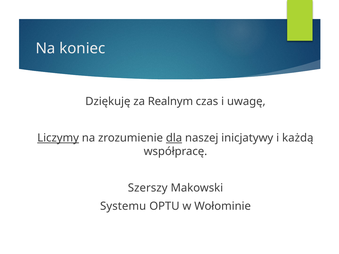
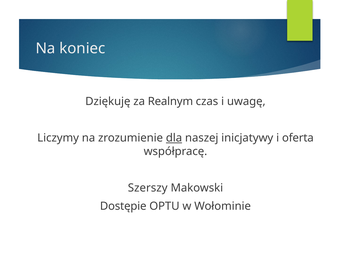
Liczymy underline: present -> none (58, 138)
każdą: każdą -> oferta (298, 138)
Systemu: Systemu -> Dostępie (123, 206)
